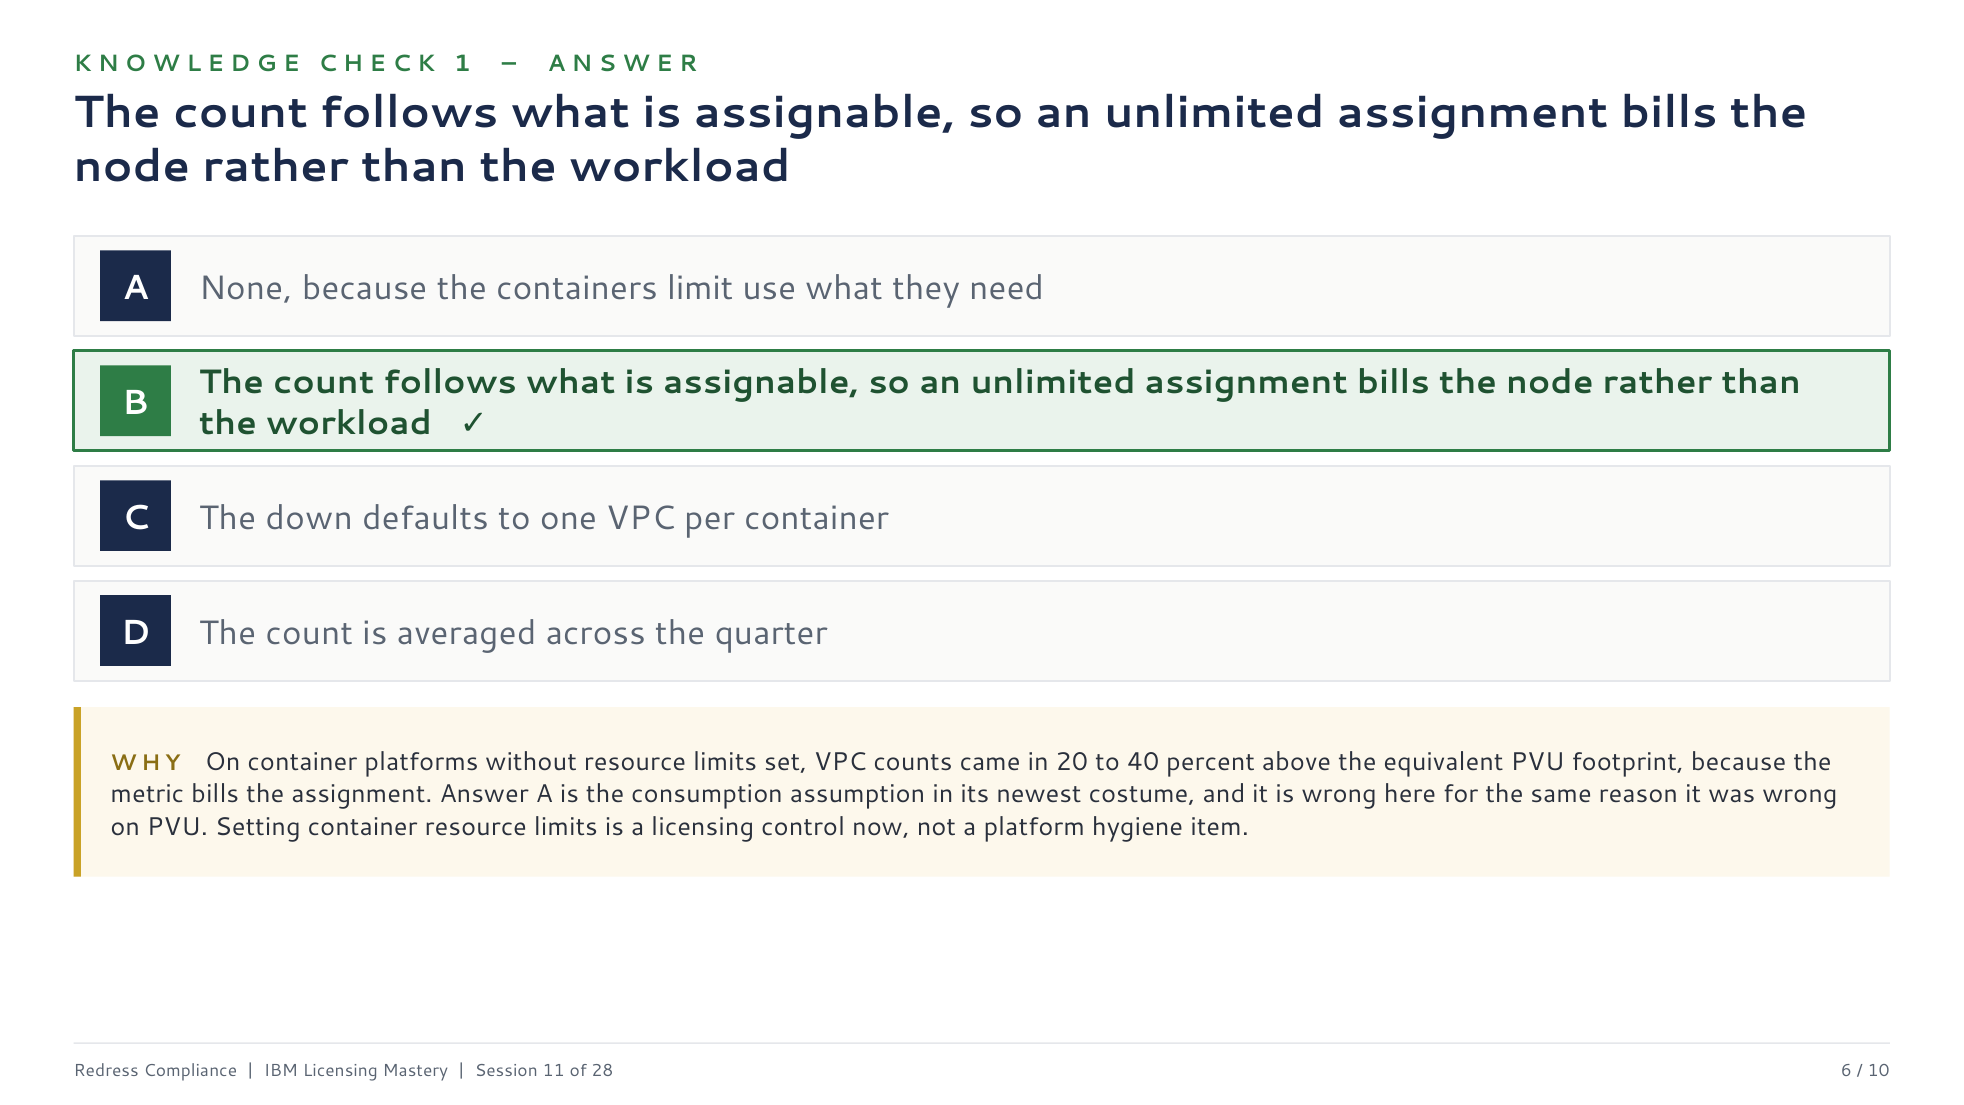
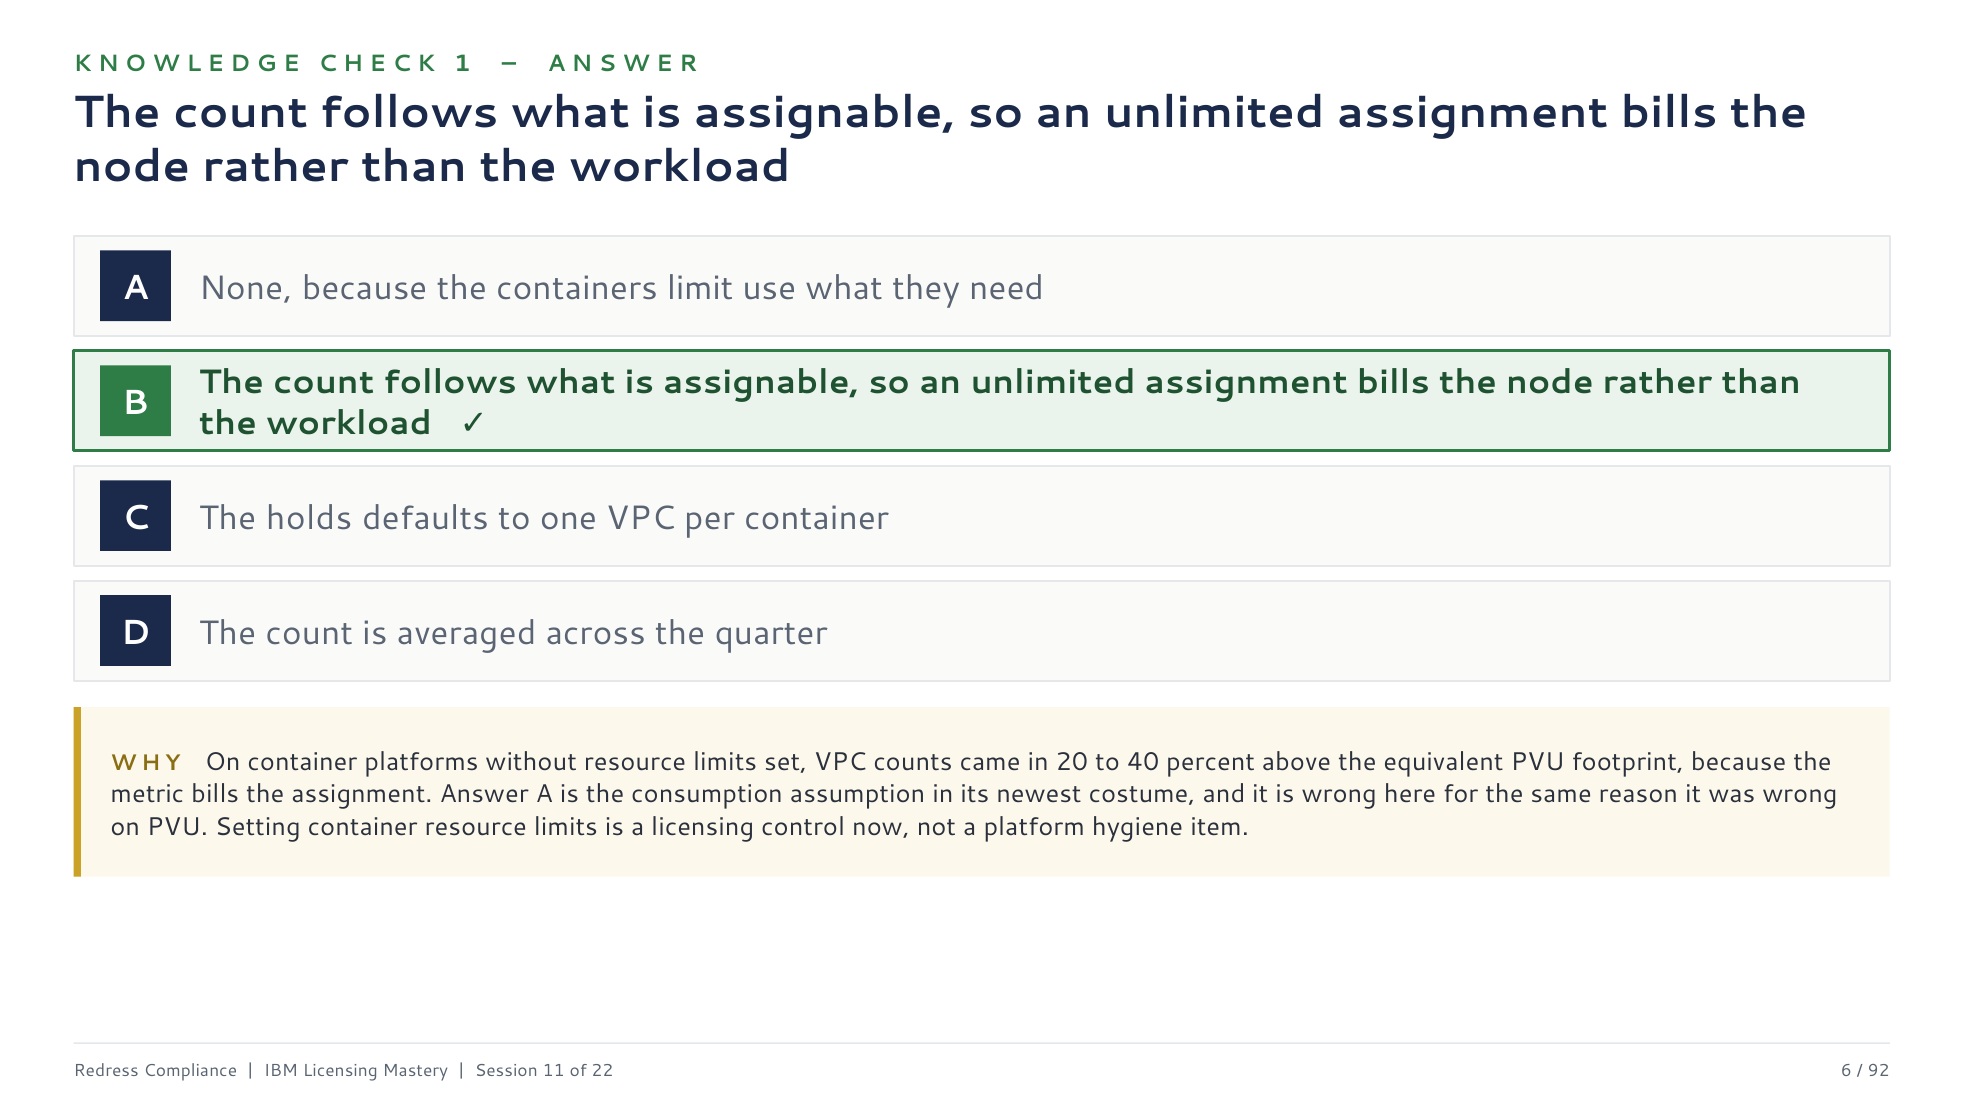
down: down -> holds (309, 518)
28: 28 -> 22 (602, 1071)
10: 10 -> 92 (1879, 1071)
